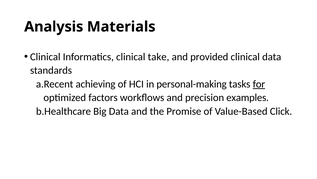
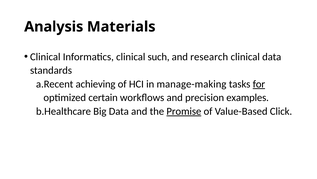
take: take -> such (159, 57)
provided: provided -> research (209, 57)
personal-making: personal-making -> manage-making (191, 84)
factors: factors -> certain (103, 97)
Promise underline: none -> present (184, 111)
